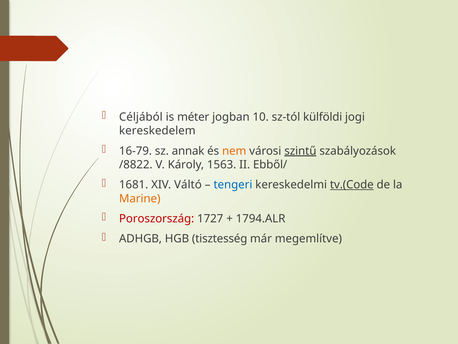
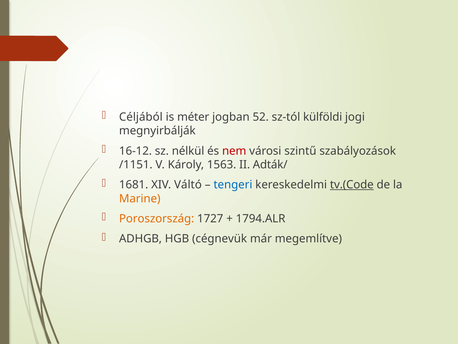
10: 10 -> 52 (261, 117)
kereskedelem: kereskedelem -> megnyirbálják (157, 131)
16-79: 16-79 -> 16-12 (136, 151)
annak: annak -> nélkül (188, 151)
nem colour: orange -> red (234, 151)
szintű underline: present -> none (300, 151)
/8822: /8822 -> /1151 (136, 164)
Ebből/: Ebből/ -> Adták/ (270, 164)
Poroszország colour: red -> orange (157, 218)
tisztesség: tisztesség -> cégnevük (220, 238)
